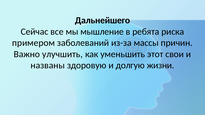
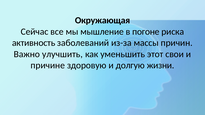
Дальнейшего: Дальнейшего -> Окружающая (102, 20)
ребята: ребята -> погоне (146, 32)
примером: примером -> активность (34, 43)
названы: названы -> причине (48, 66)
